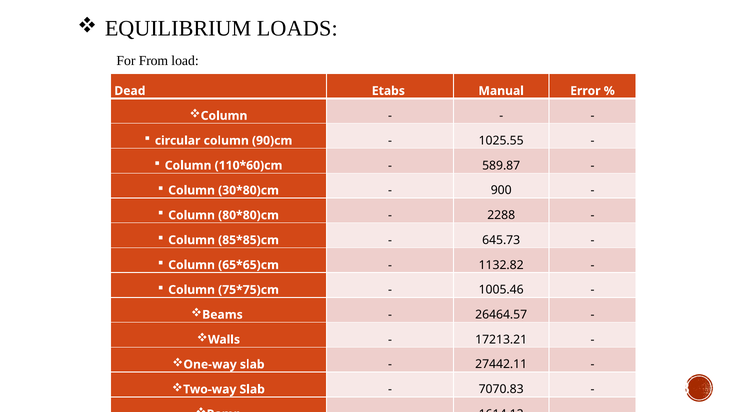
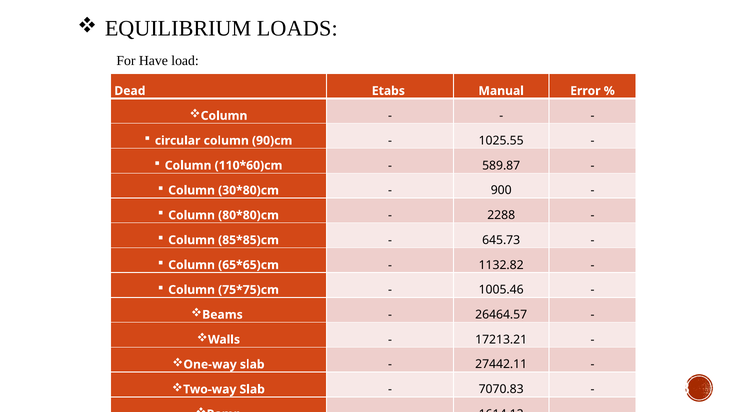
From: From -> Have (153, 61)
